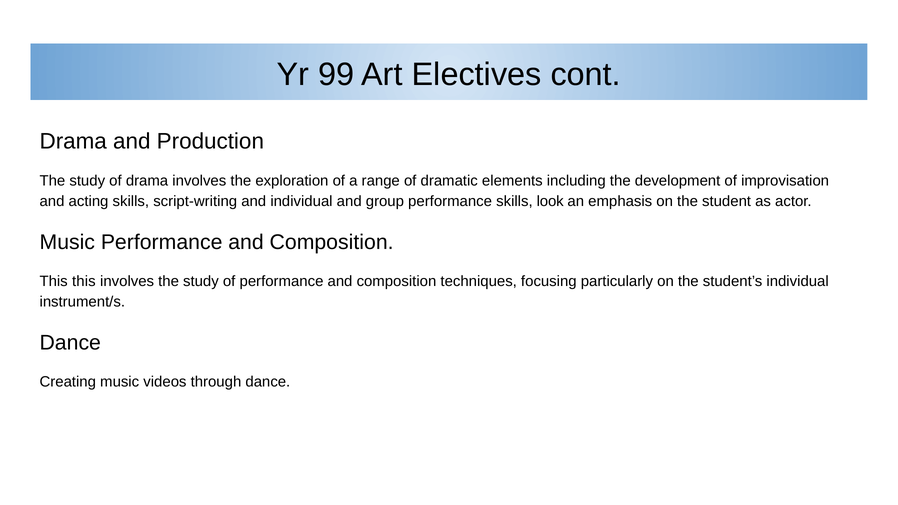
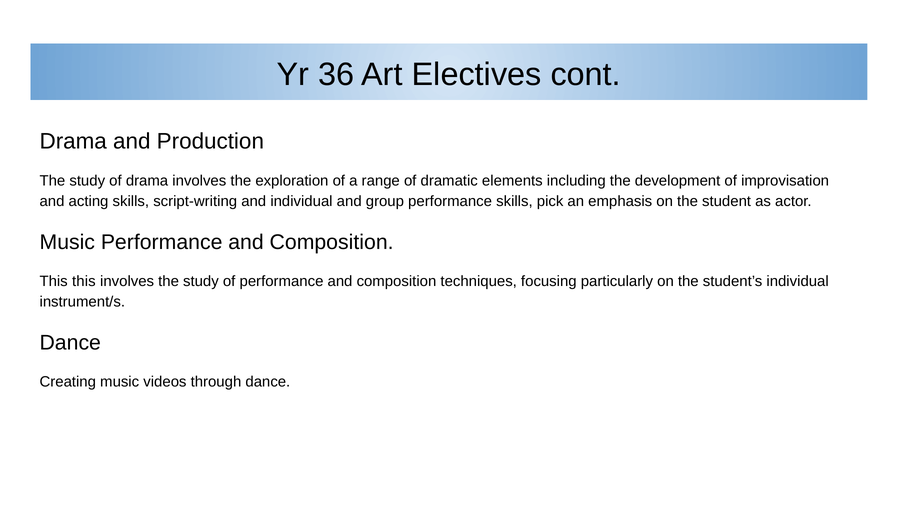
99: 99 -> 36 (336, 74)
look: look -> pick (550, 201)
